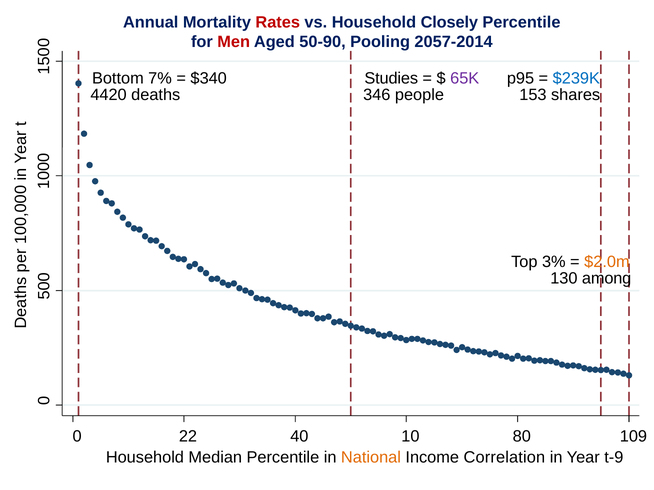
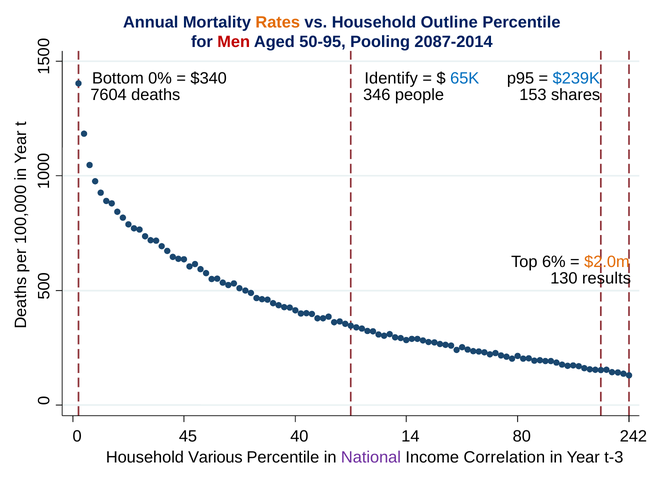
Rates colour: red -> orange (278, 22)
Closely: Closely -> Outline (449, 22)
50-90: 50-90 -> 50-95 (322, 42)
2057-2014: 2057-2014 -> 2087-2014 (454, 42)
7%: 7% -> 0% (160, 79)
Studies: Studies -> Identify (391, 79)
65K colour: purple -> blue (465, 79)
4420: 4420 -> 7604 (109, 95)
3%: 3% -> 6% (554, 262)
among: among -> results (607, 278)
22: 22 -> 45 (188, 437)
10: 10 -> 14 (410, 437)
109: 109 -> 242 (633, 437)
Median: Median -> Various (215, 458)
National colour: orange -> purple (371, 458)
t-9: t-9 -> t-3 (614, 458)
